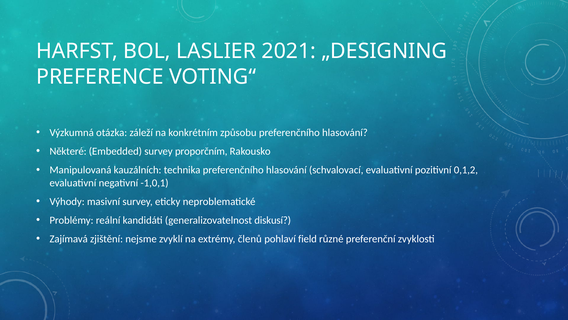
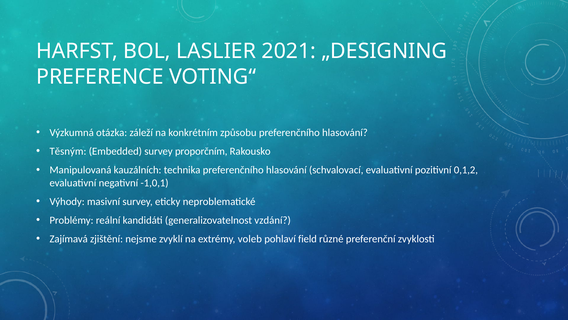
Některé: Některé -> Těsným (68, 151)
diskusí: diskusí -> vzdání (273, 220)
členů: členů -> voleb (250, 239)
